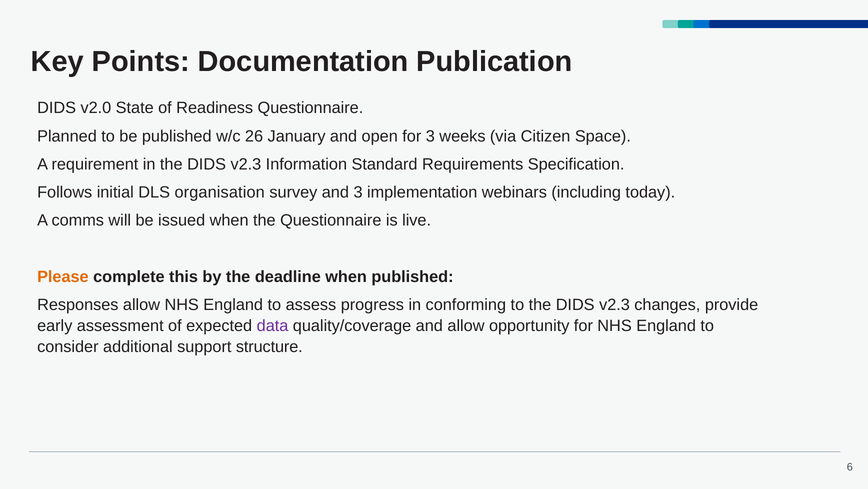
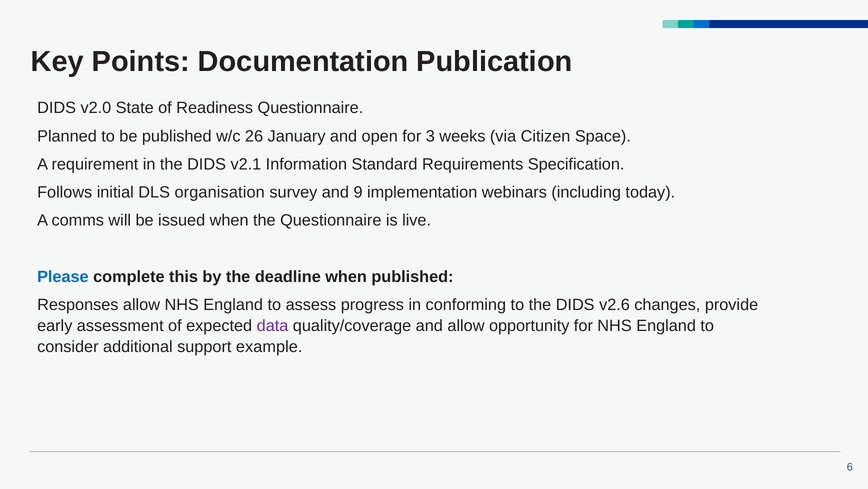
in the DIDS v2.3: v2.3 -> v2.1 (246, 164)
and 3: 3 -> 9 (358, 192)
Please colour: orange -> blue (63, 277)
to the DIDS v2.3: v2.3 -> v2.6 (614, 305)
structure: structure -> example (269, 346)
